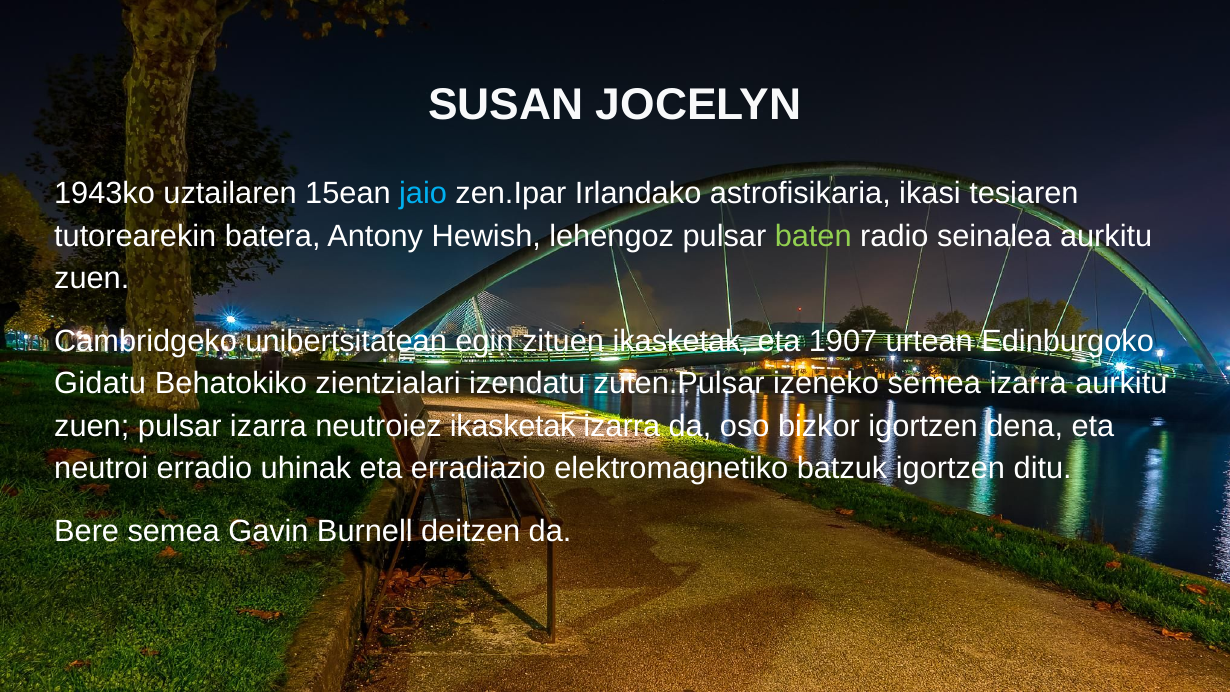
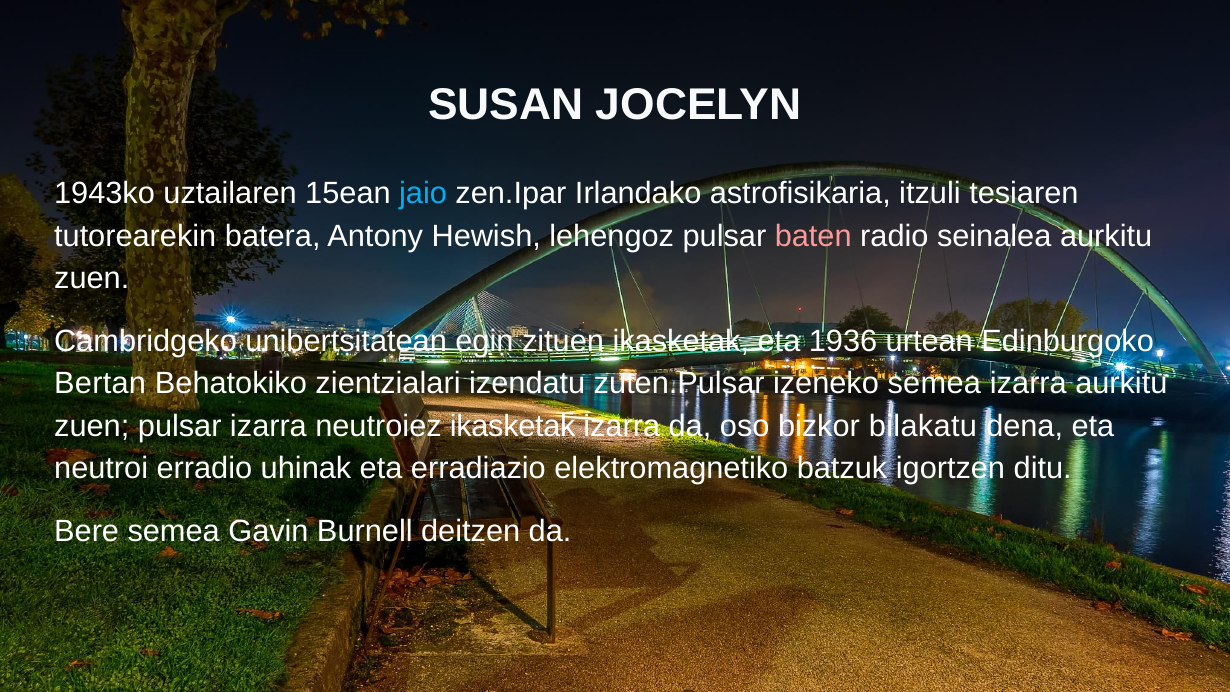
ikasi: ikasi -> itzuli (930, 193)
baten colour: light green -> pink (813, 236)
1907: 1907 -> 1936 (843, 341)
Gidatu: Gidatu -> Bertan (100, 384)
bizkor igortzen: igortzen -> bilakatu (923, 426)
